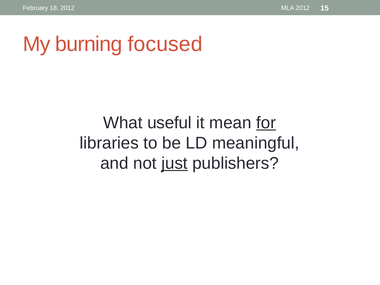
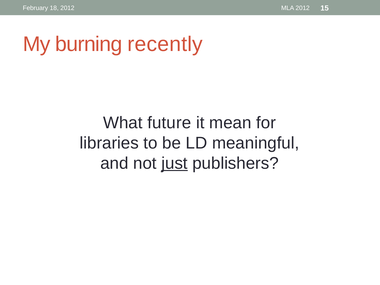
focused: focused -> recently (165, 44)
useful: useful -> future (169, 123)
for underline: present -> none (266, 123)
